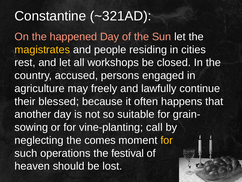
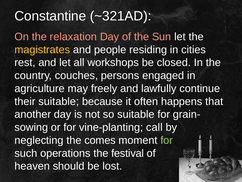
happened: happened -> relaxation (73, 37)
accused: accused -> couches (76, 75)
their blessed: blessed -> suitable (59, 101)
for colour: yellow -> light green (167, 140)
